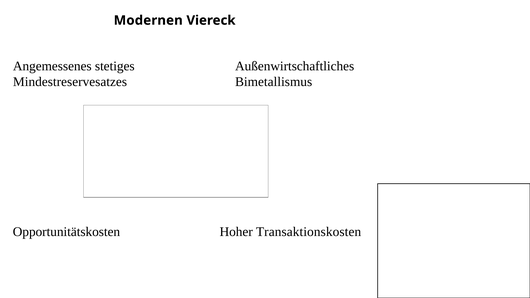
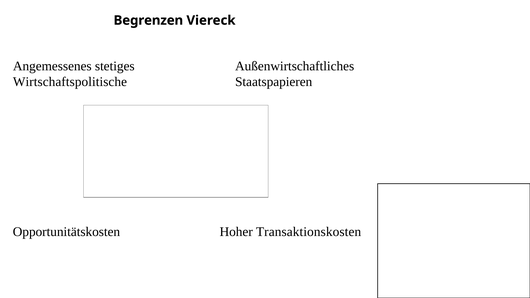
Modernen: Modernen -> Begrenzen (148, 20)
Mindestreservesatzes: Mindestreservesatzes -> Wirtschaftspolitische (70, 82)
Bimetallismus: Bimetallismus -> Staatspapieren (274, 82)
